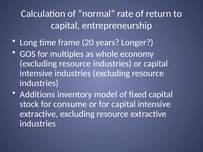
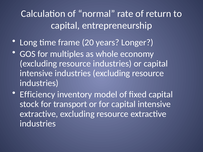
Additions: Additions -> Efficiency (37, 95)
consume: consume -> transport (70, 104)
